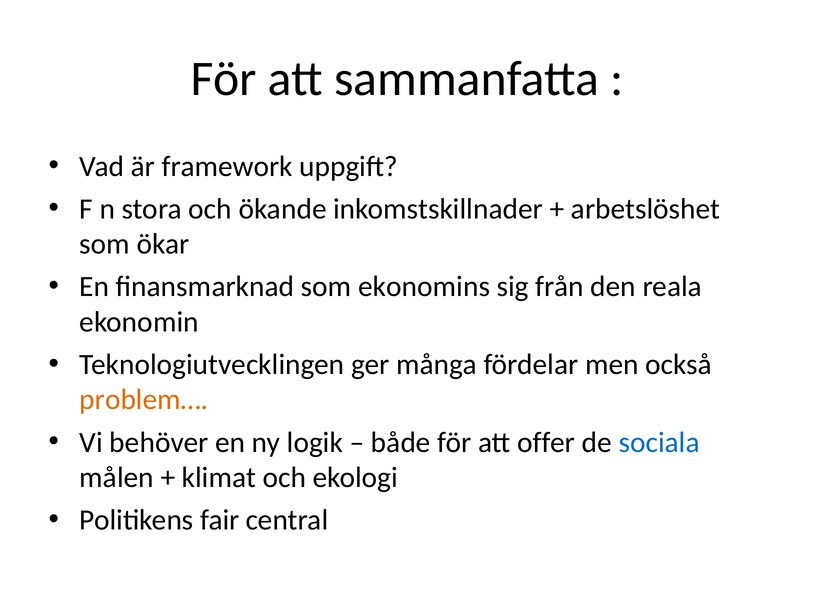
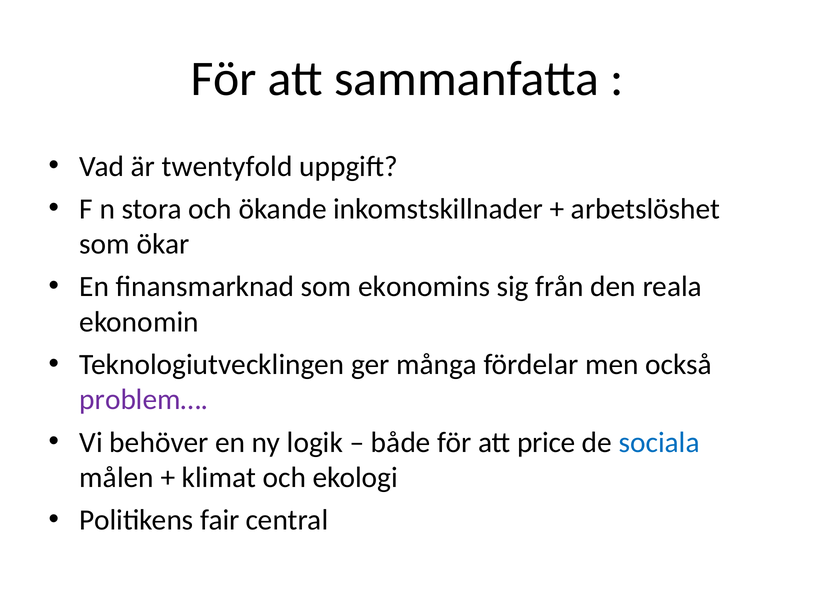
framework: framework -> twentyfold (227, 166)
problem… colour: orange -> purple (144, 400)
offer: offer -> price (546, 442)
